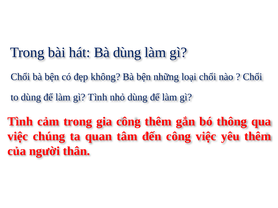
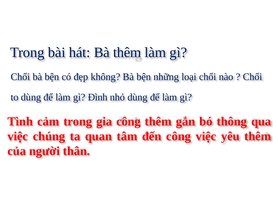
Bà dùng: dùng -> thêm (127, 53)
Tình: Tình -> Đình (98, 97)
